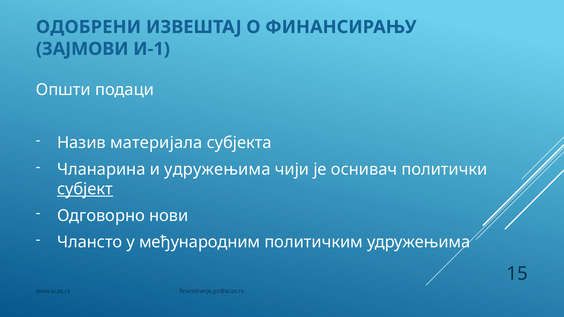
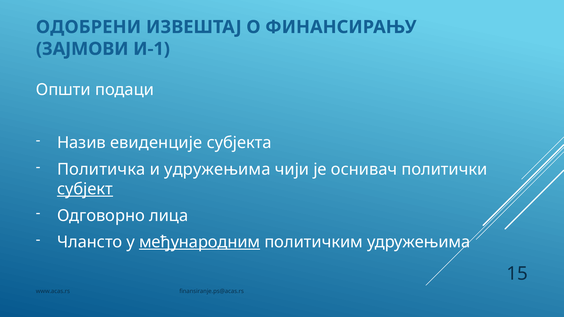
материјала: материјала -> евиденције (156, 143)
Чланарина: Чланарина -> Политичка (101, 170)
нови: нови -> лица (169, 216)
међународним underline: none -> present (200, 242)
